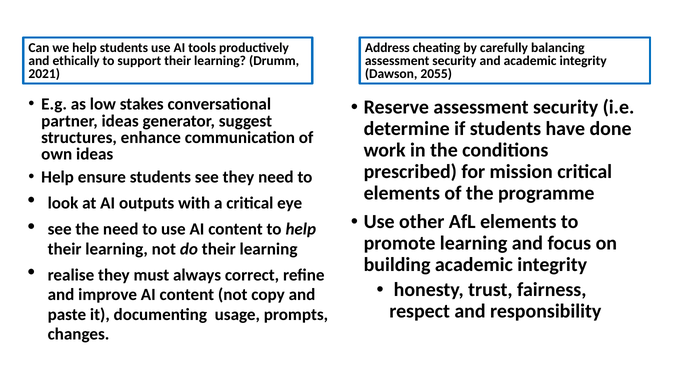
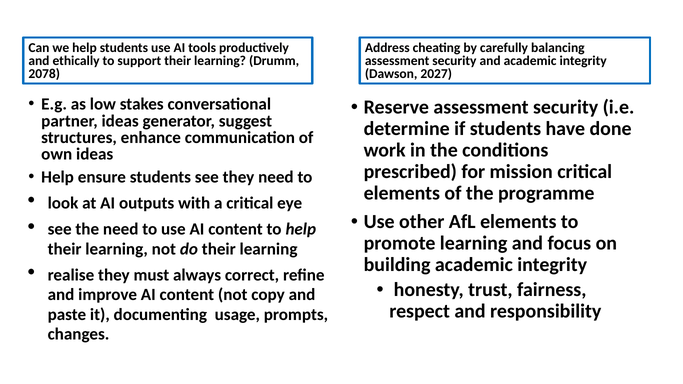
2021: 2021 -> 2078 (44, 74)
2055: 2055 -> 2027 (436, 74)
